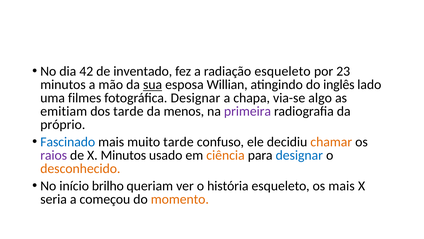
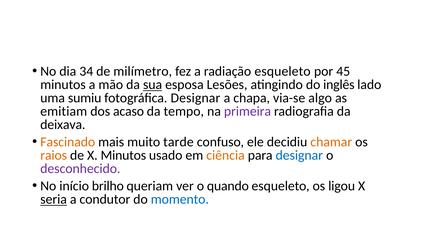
42: 42 -> 34 (86, 71)
inventado: inventado -> milímetro (143, 71)
23: 23 -> 45 (343, 71)
Willian: Willian -> Lesões (227, 85)
filmes: filmes -> sumiu (85, 98)
dos tarde: tarde -> acaso (129, 111)
menos: menos -> tempo (184, 111)
próprio: próprio -> deixava (63, 124)
Fascinado colour: blue -> orange (68, 142)
raios colour: purple -> orange (54, 155)
desconhecido colour: orange -> purple (80, 168)
história: história -> quando (228, 186)
os mais: mais -> ligou (342, 186)
seria underline: none -> present (54, 199)
começou: começou -> condutor (105, 199)
momento colour: orange -> blue (180, 199)
